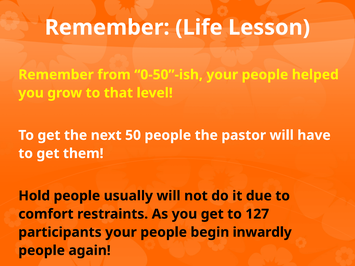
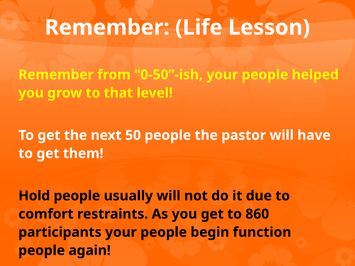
127: 127 -> 860 (257, 214)
inwardly: inwardly -> function (262, 232)
